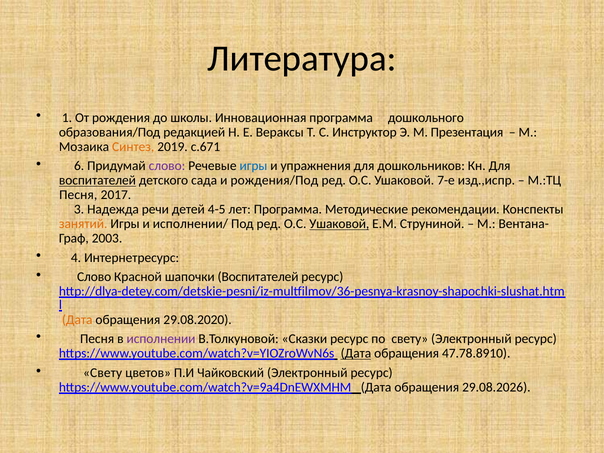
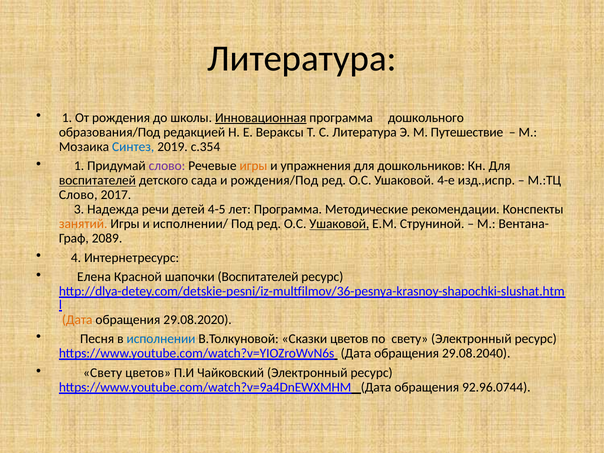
Инновационная underline: none -> present (261, 118)
С Инструктор: Инструктор -> Литература (365, 132)
Презентация: Презентация -> Путешествие (467, 132)
Синтез colour: orange -> blue (133, 147)
с.671: с.671 -> с.354 (205, 147)
6: 6 -> 1 (79, 166)
игры colour: blue -> orange (253, 166)
7-е: 7-е -> 4-е (446, 180)
Песня: Песня -> Слово (78, 195)
2003: 2003 -> 2089 (107, 238)
Слово: Слово -> Елена (94, 277)
исполнении colour: purple -> blue (161, 339)
Сказки ресурс: ресурс -> цветов (349, 339)
Дата underline: present -> none (356, 353)
47.78.8910: 47.78.8910 -> 29.08.2040 (476, 353)
29.08.2026: 29.08.2026 -> 92.96.0744 (496, 388)
